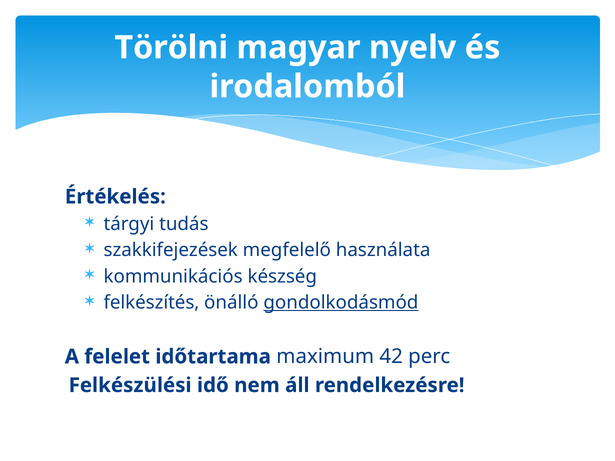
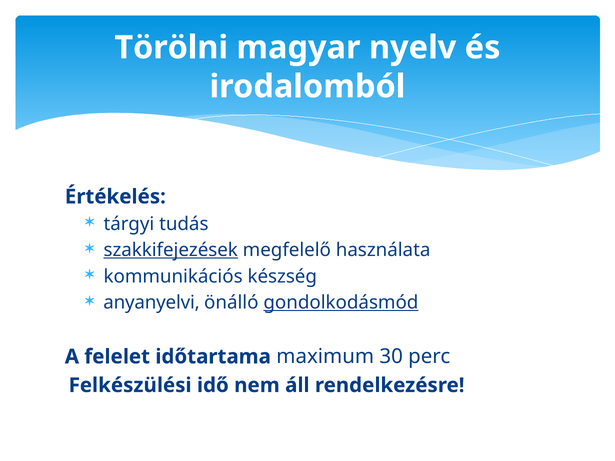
szakkifejezések underline: none -> present (171, 250)
felkészítés: felkészítés -> anyanyelvi (152, 303)
42: 42 -> 30 (391, 357)
